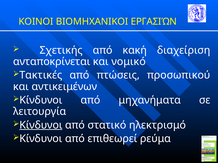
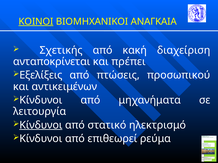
ΚΟΙΝΟΙ underline: none -> present (36, 22)
ΕΡΓΑΣΙΏΝ: ΕΡΓΑΣΙΏΝ -> ΑΝΑΓΚΑΙΑ (154, 22)
νομικό: νομικό -> πρέπει (129, 62)
Τακτικές: Τακτικές -> Εξελίξεις (41, 75)
